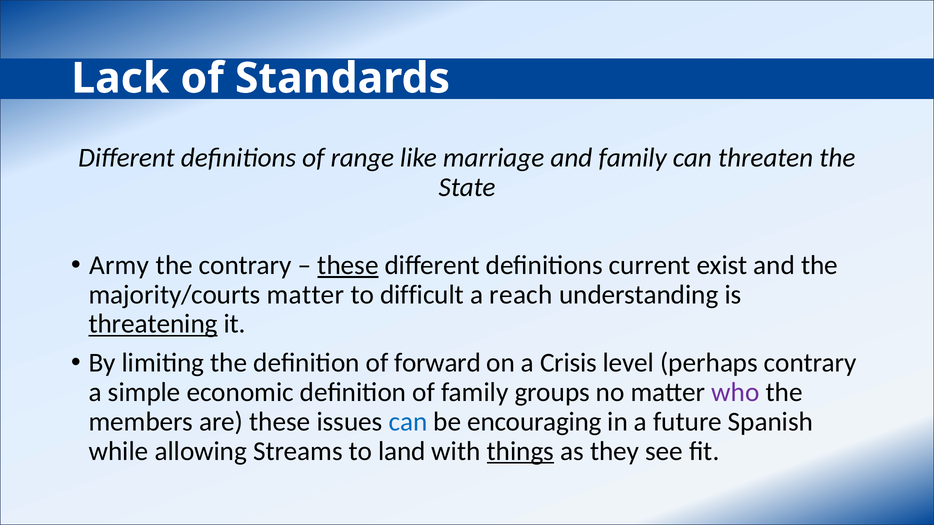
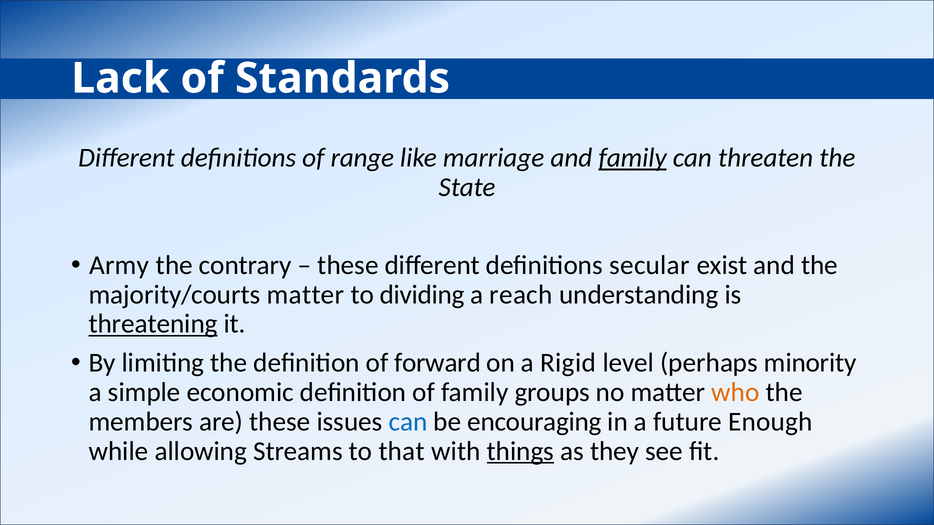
family underline: none -> present (633, 158)
these underline: present -> none (348, 265)
current: current -> secular (650, 265)
difficult: difficult -> dividing (422, 295)
Crisis: Crisis -> Rigid (568, 363)
perhaps contrary: contrary -> minority (810, 363)
who colour: purple -> orange (735, 393)
Spanish: Spanish -> Enough (770, 422)
land: land -> that (402, 451)
